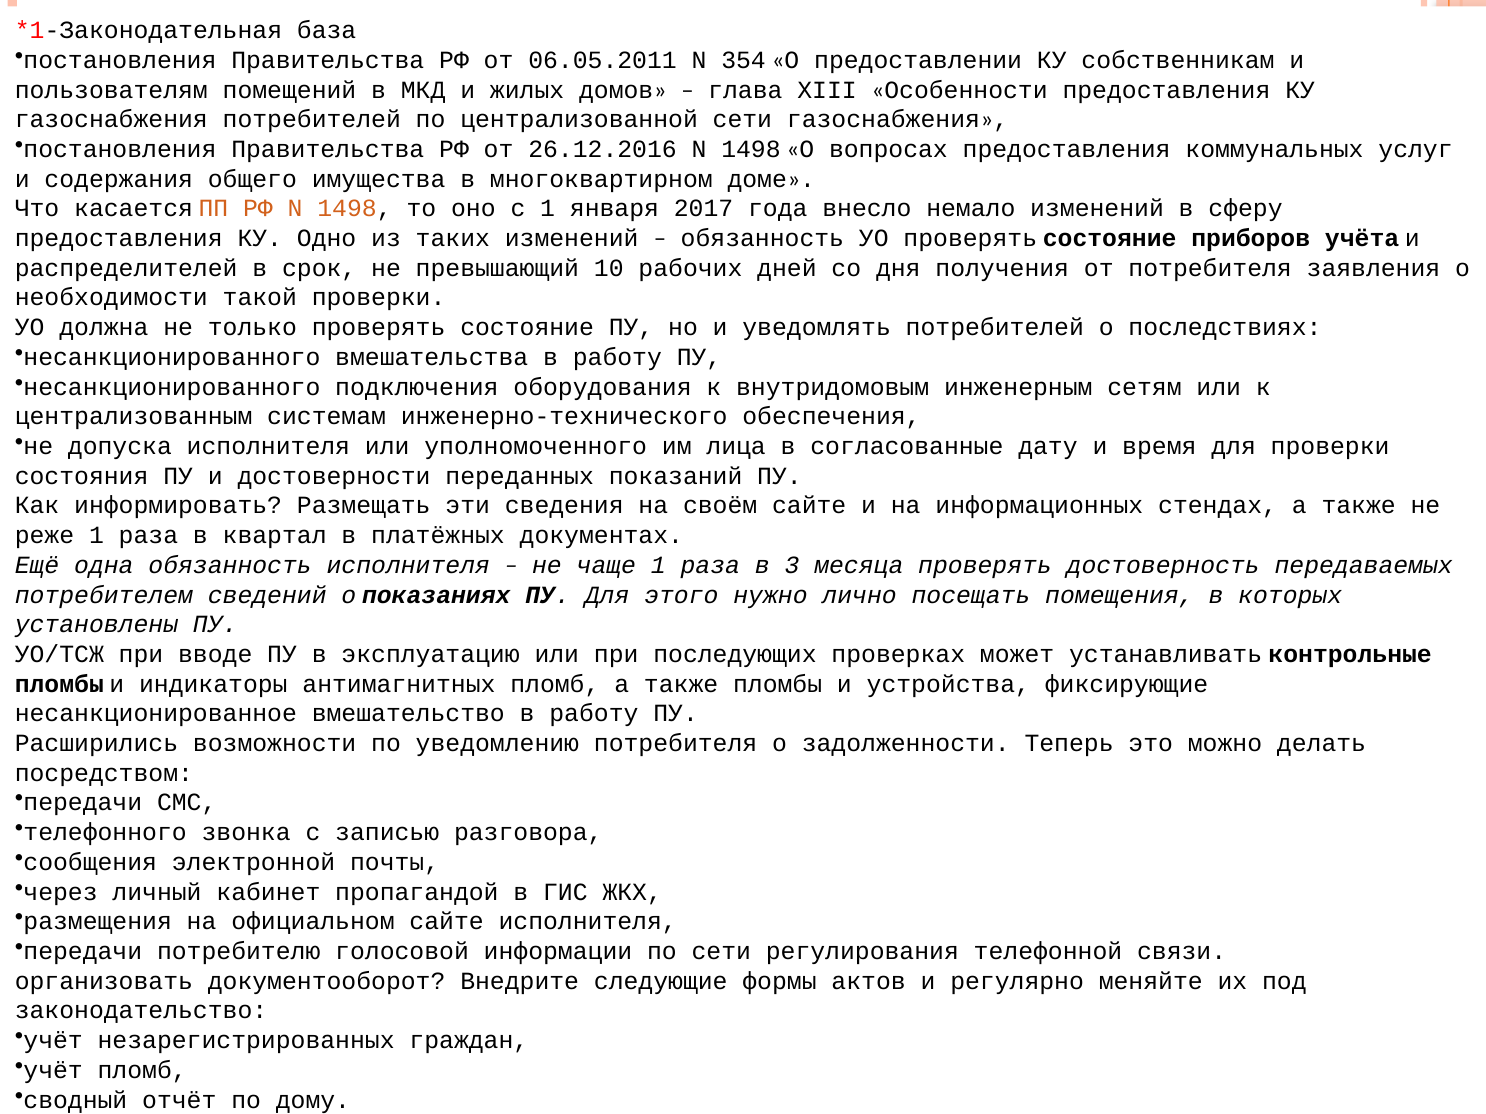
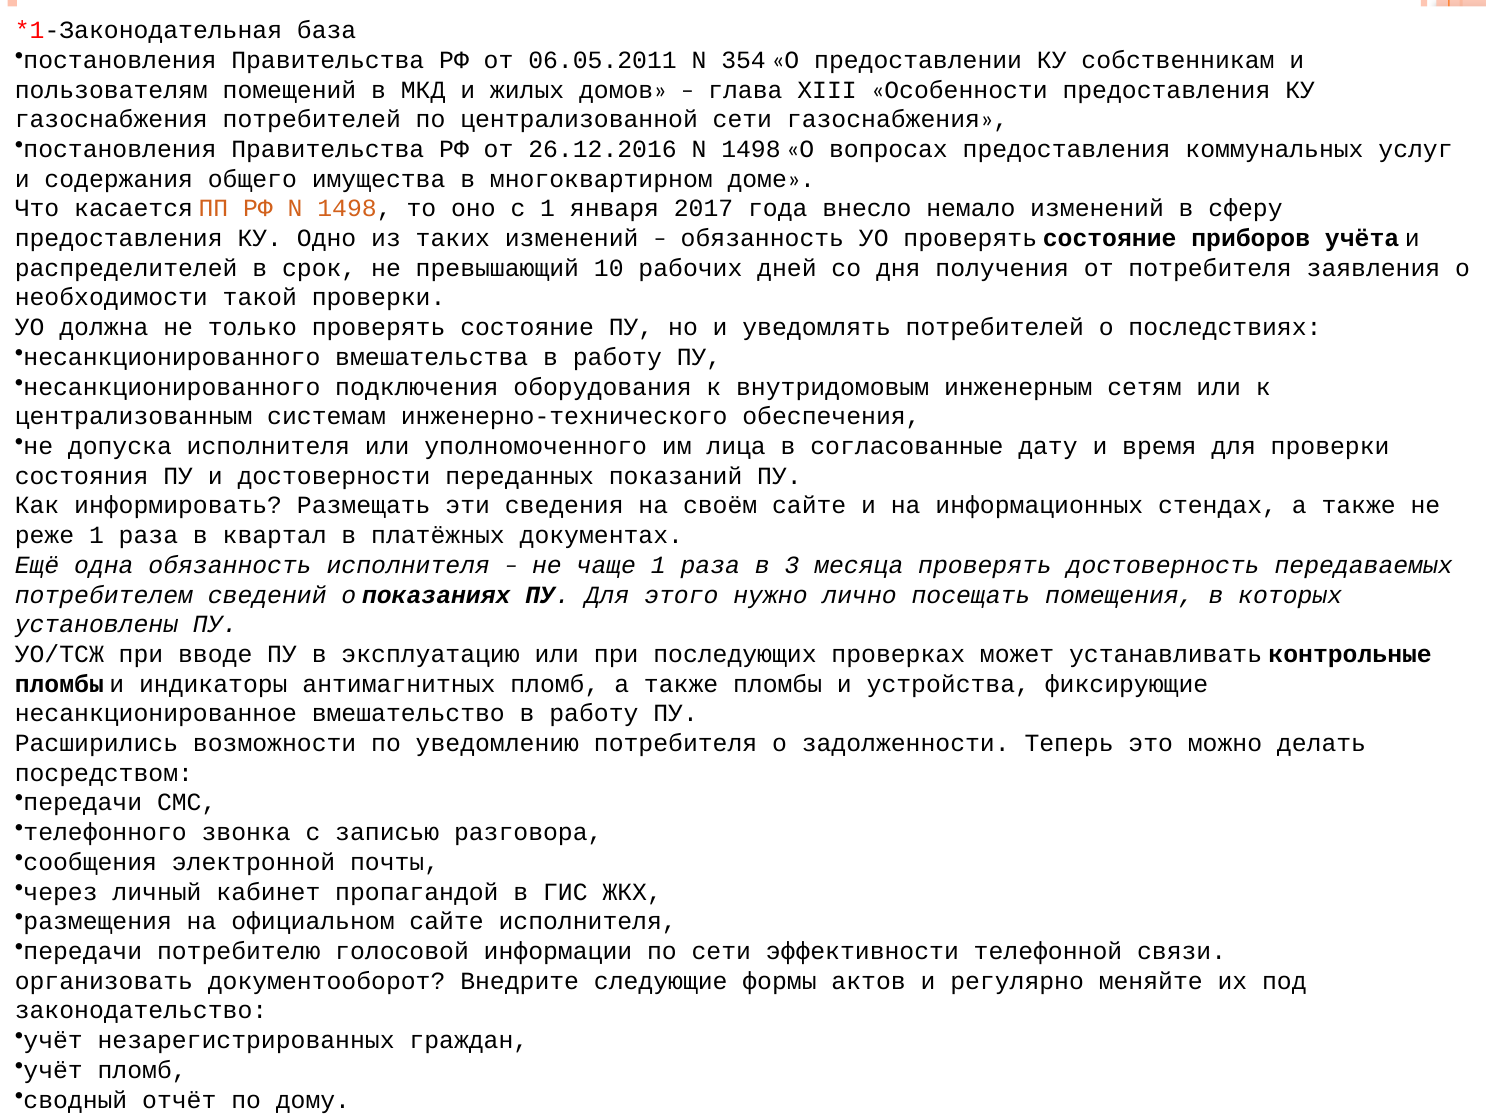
регулирования: регулирования -> эффективности (862, 952)
